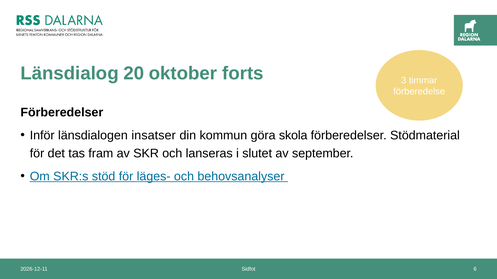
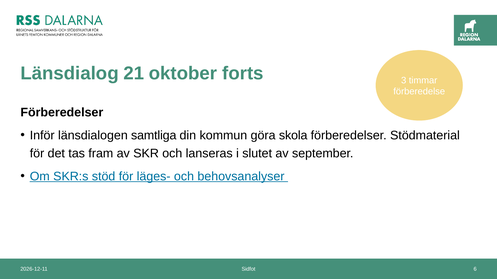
20: 20 -> 21 (134, 74)
insatser: insatser -> samtliga (154, 136)
